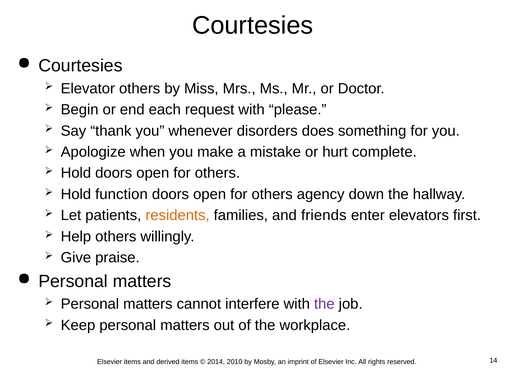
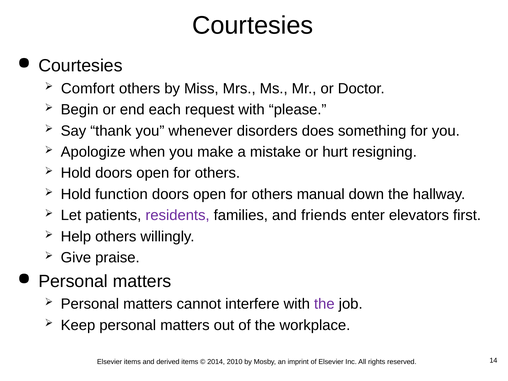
Elevator: Elevator -> Comfort (88, 88)
complete: complete -> resigning (384, 152)
agency: agency -> manual (321, 194)
residents colour: orange -> purple (178, 215)
